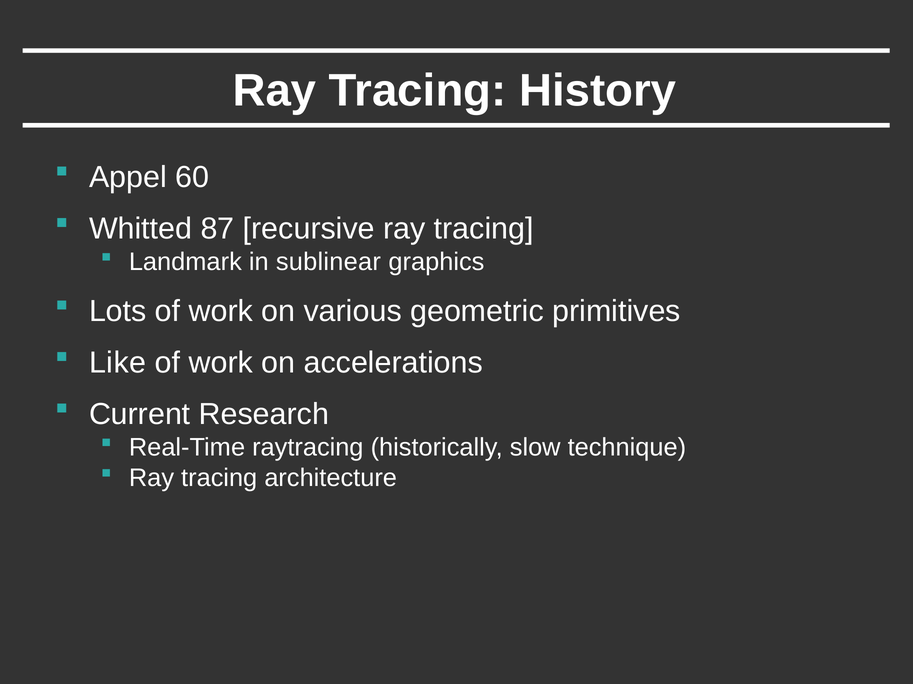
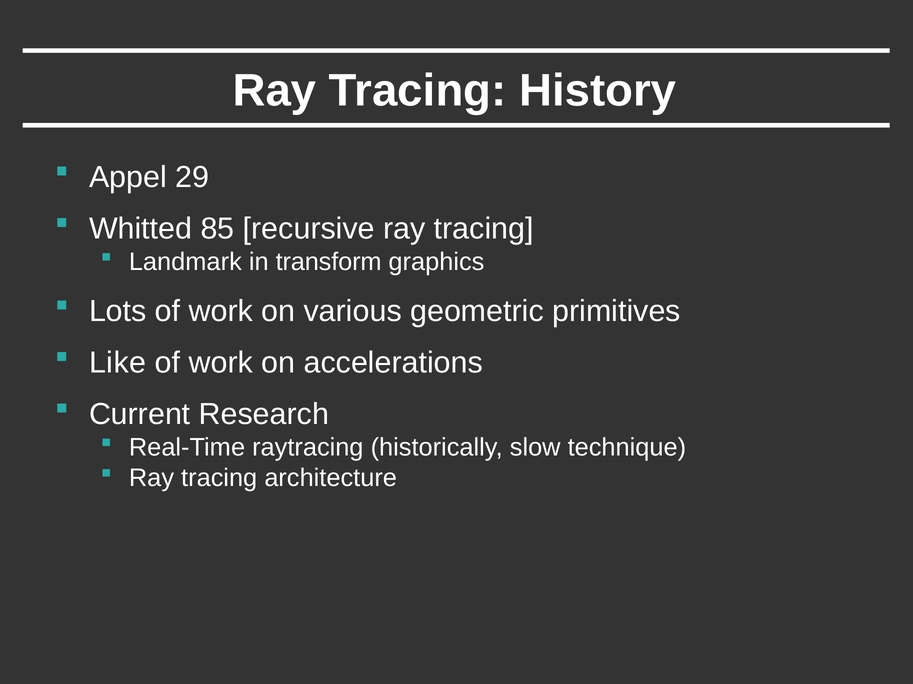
60: 60 -> 29 (192, 177)
87: 87 -> 85 (217, 229)
sublinear: sublinear -> transform (329, 262)
